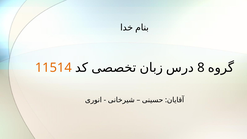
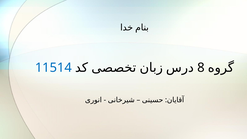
11514 colour: orange -> blue (53, 68)
